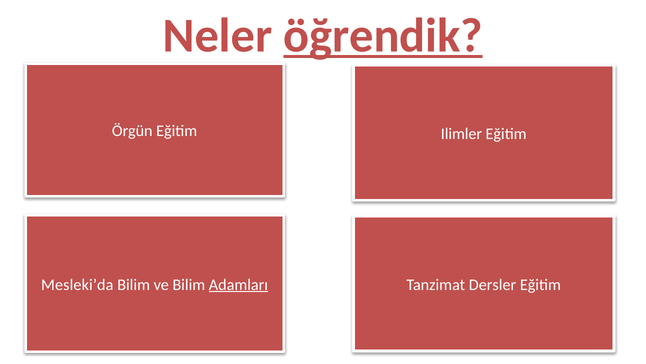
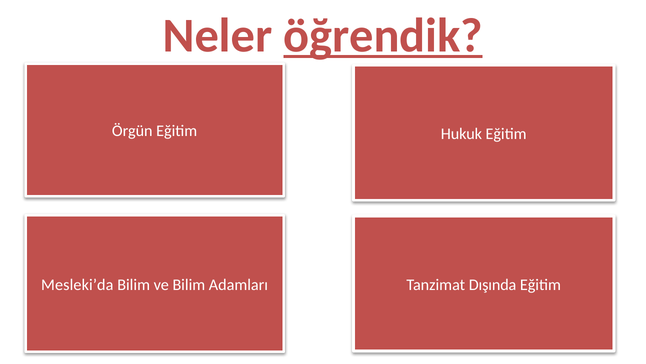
Ilimler: Ilimler -> Hukuk (461, 134)
Adamları underline: present -> none (238, 284)
Dersler: Dersler -> Dışında (493, 284)
